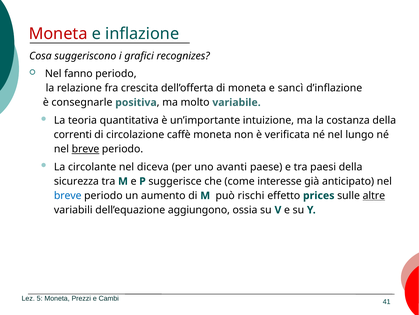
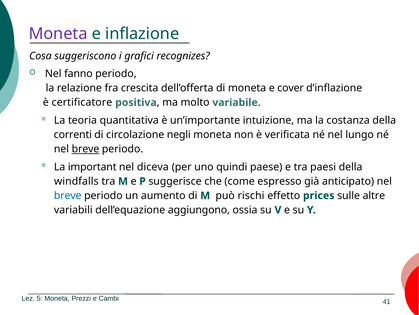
Moneta colour: red -> purple (58, 34)
sancì: sancì -> cover (291, 88)
consegnarle: consegnarle -> certificatore (82, 102)
caffè: caffè -> negli (179, 134)
circolante: circolante -> important (92, 167)
avanti: avanti -> quindi (232, 167)
sicurezza: sicurezza -> windfalls (76, 181)
interesse: interesse -> espresso (279, 181)
altre underline: present -> none (374, 195)
